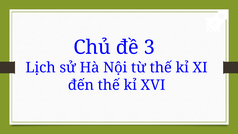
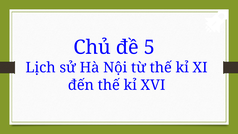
3: 3 -> 5 (149, 47)
